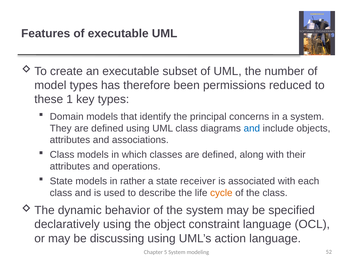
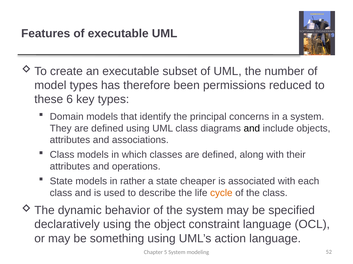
1: 1 -> 6 (70, 100)
and colour: blue -> black (252, 129)
receiver: receiver -> cheaper (198, 182)
discussing: discussing -> something (117, 239)
